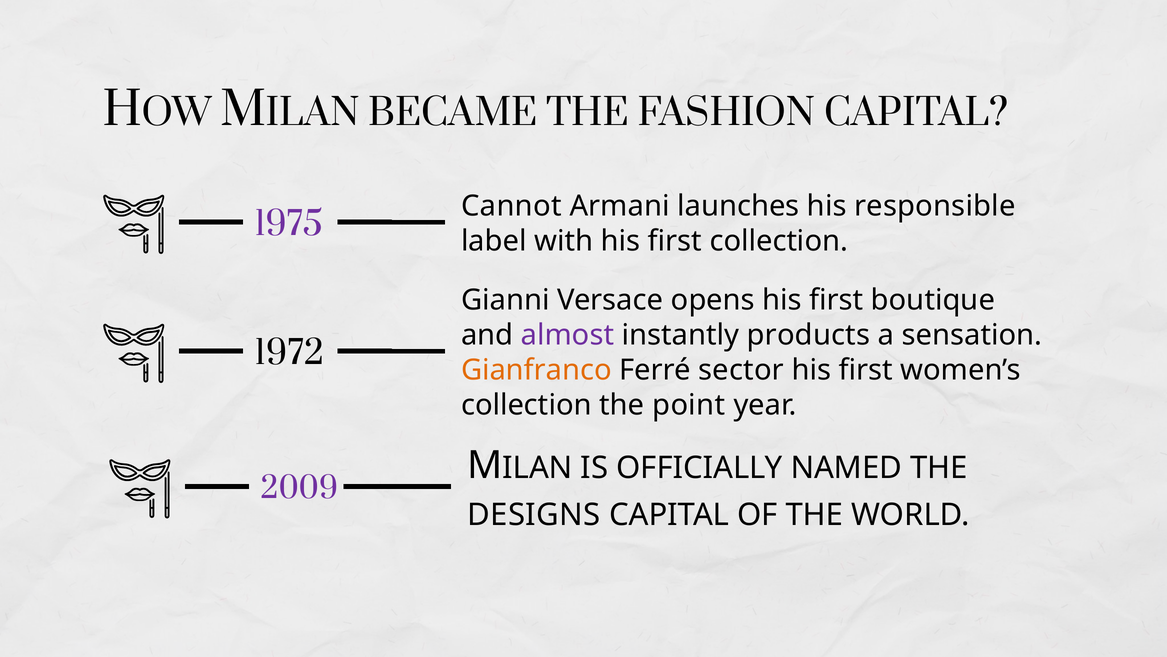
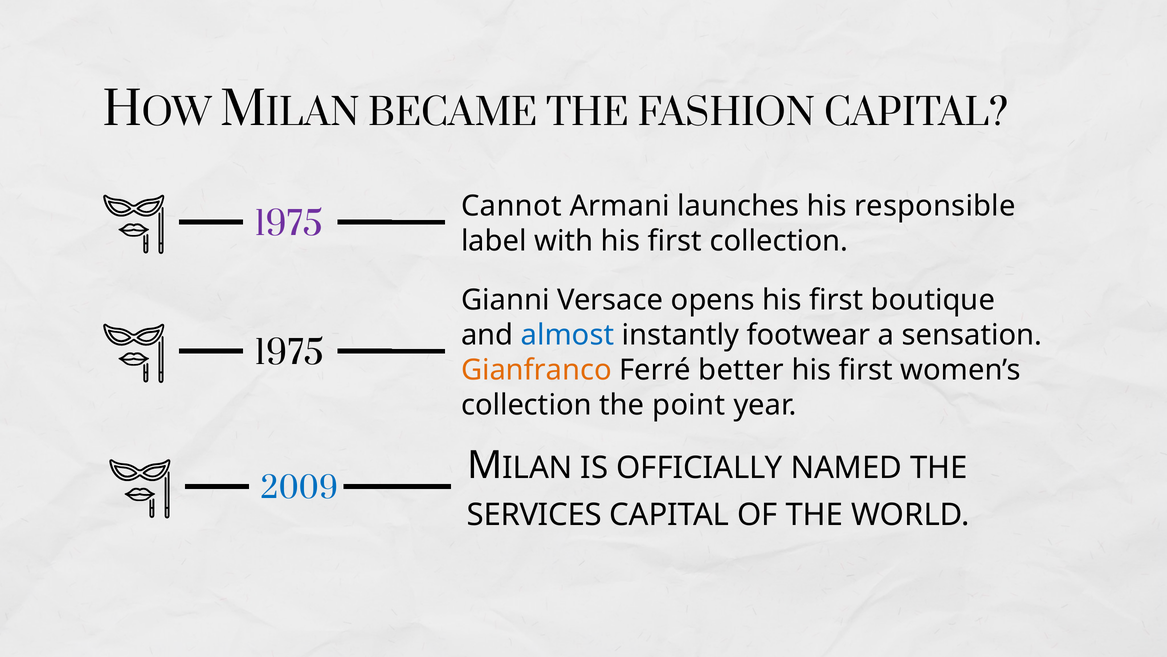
almost colour: purple -> blue (567, 335)
products: products -> footwear (808, 335)
1972: 1972 -> 1975 (289, 353)
sector: sector -> better (741, 370)
2009 colour: purple -> blue (300, 488)
DESIGNS: DESIGNS -> SERVICES (534, 514)
